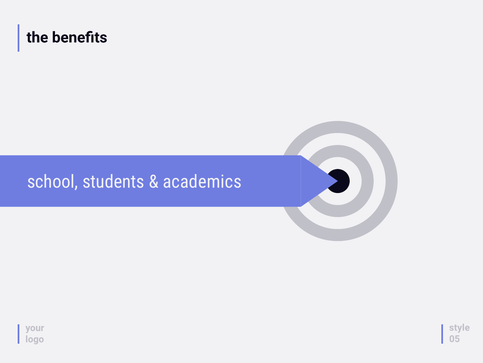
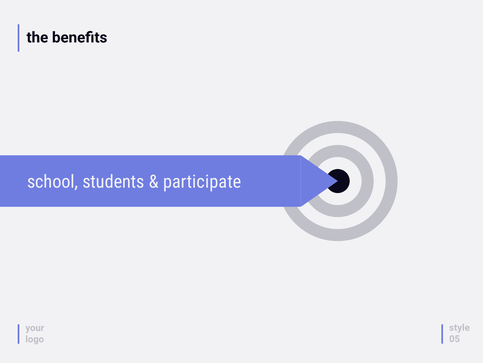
academics: academics -> participate (202, 181)
